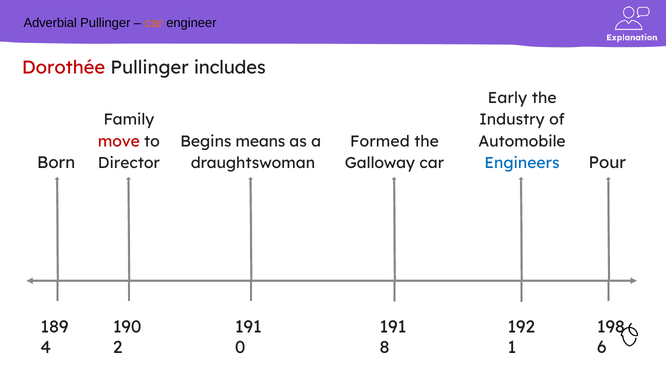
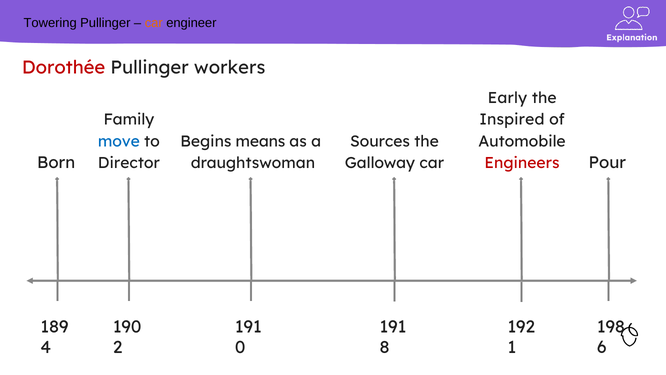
Adverbial: Adverbial -> Towering (50, 23)
includes: includes -> workers (230, 67)
Industry: Industry -> Inspired (512, 120)
move colour: red -> blue (119, 141)
Formed: Formed -> Sources (380, 141)
Engineers colour: blue -> red (522, 163)
